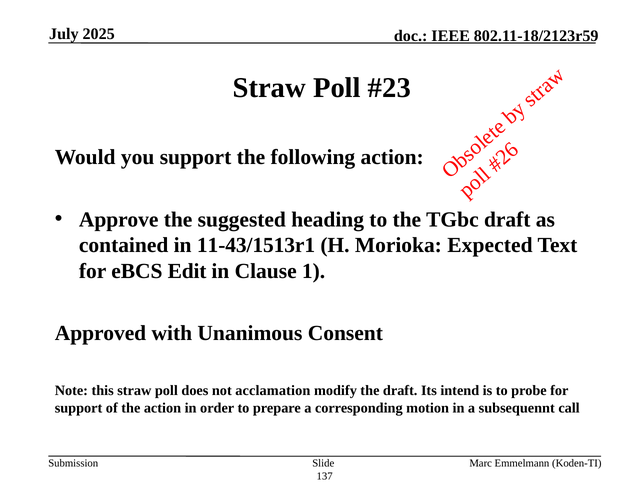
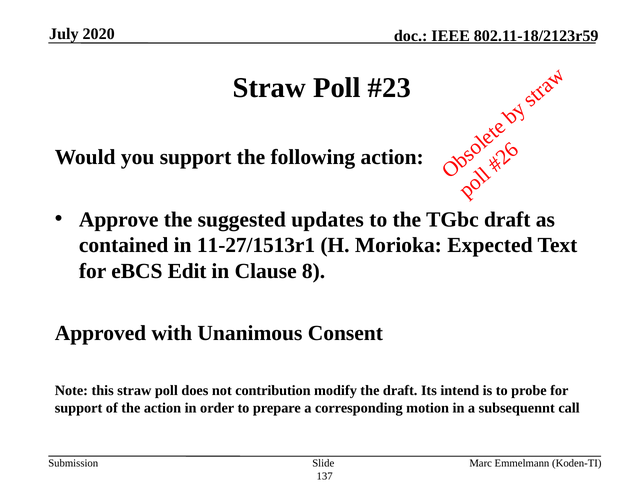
2025: 2025 -> 2020 (99, 34)
heading: heading -> updates (328, 219)
11-43/1513r1: 11-43/1513r1 -> 11-27/1513r1 (256, 245)
1: 1 -> 8 (314, 271)
acclamation: acclamation -> contribution (273, 391)
